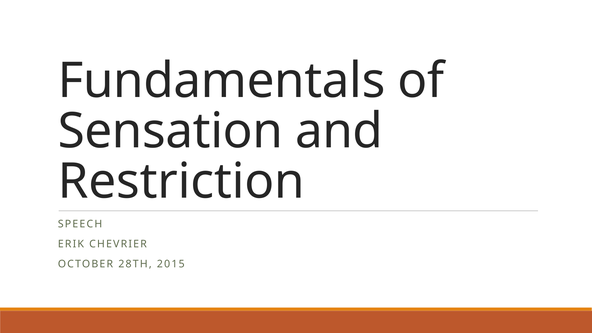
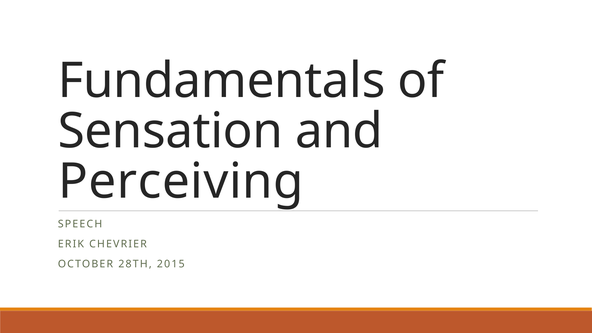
Restriction: Restriction -> Perceiving (181, 181)
